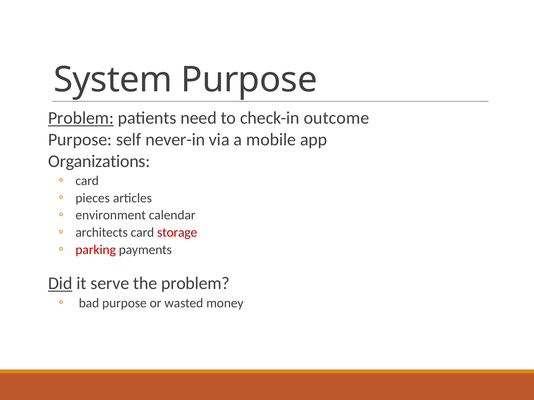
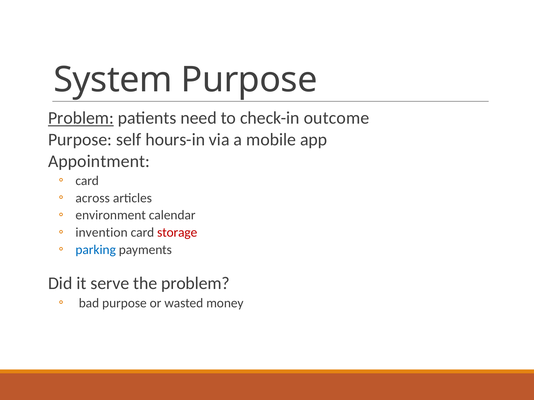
never-in: never-in -> hours-in (175, 140)
Organizations: Organizations -> Appointment (99, 161)
pieces: pieces -> across (93, 198)
architects: architects -> invention (102, 233)
parking colour: red -> blue (96, 250)
Did underline: present -> none (60, 284)
